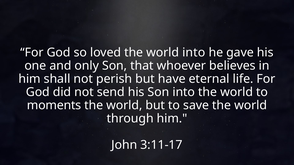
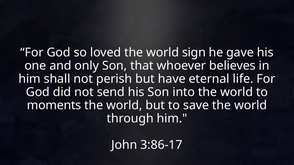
world into: into -> sign (194, 53)
3:11-17: 3:11-17 -> 3:86-17 (161, 145)
